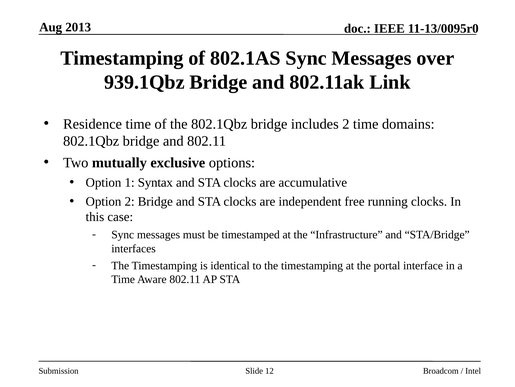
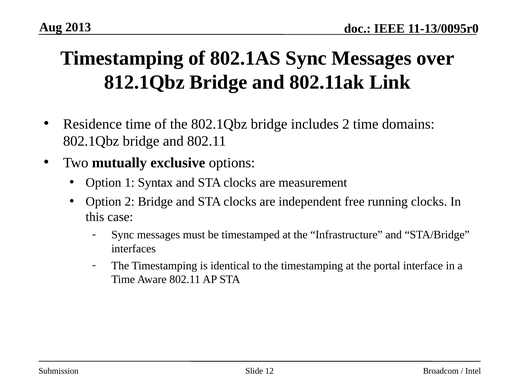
939.1Qbz: 939.1Qbz -> 812.1Qbz (144, 82)
accumulative: accumulative -> measurement (313, 182)
